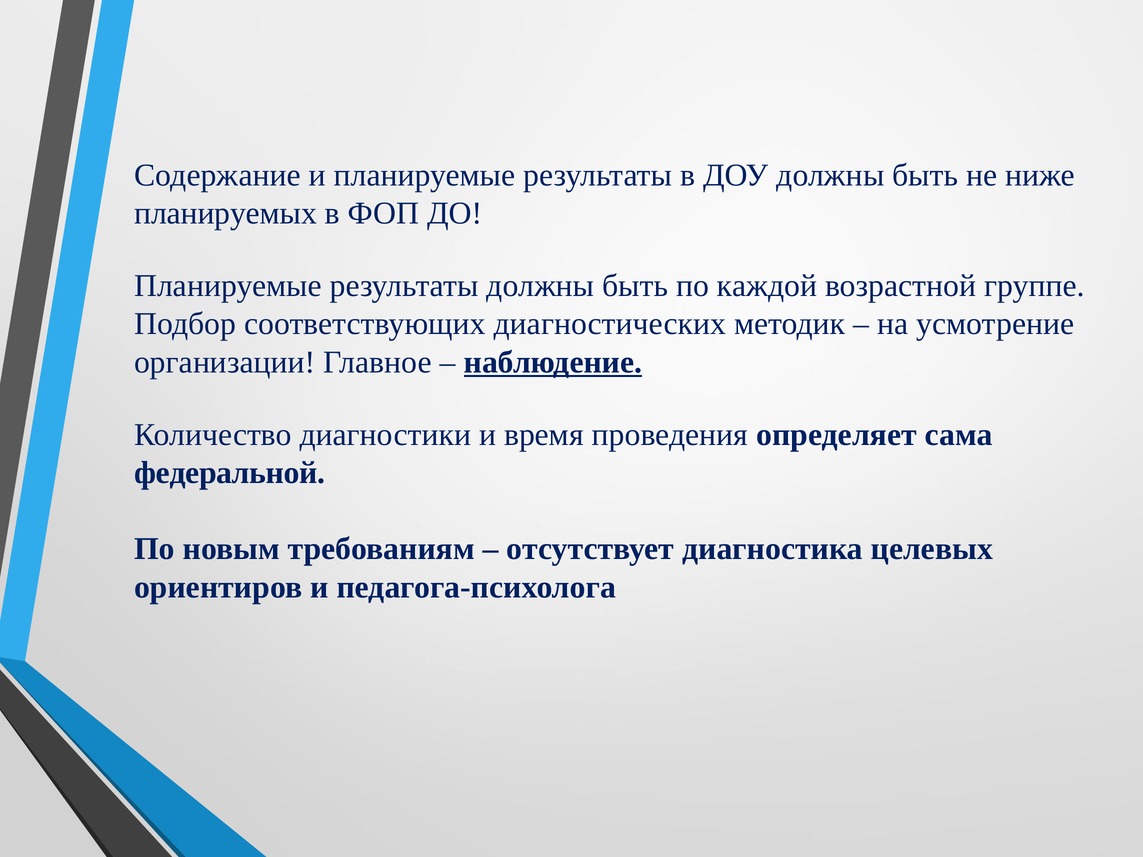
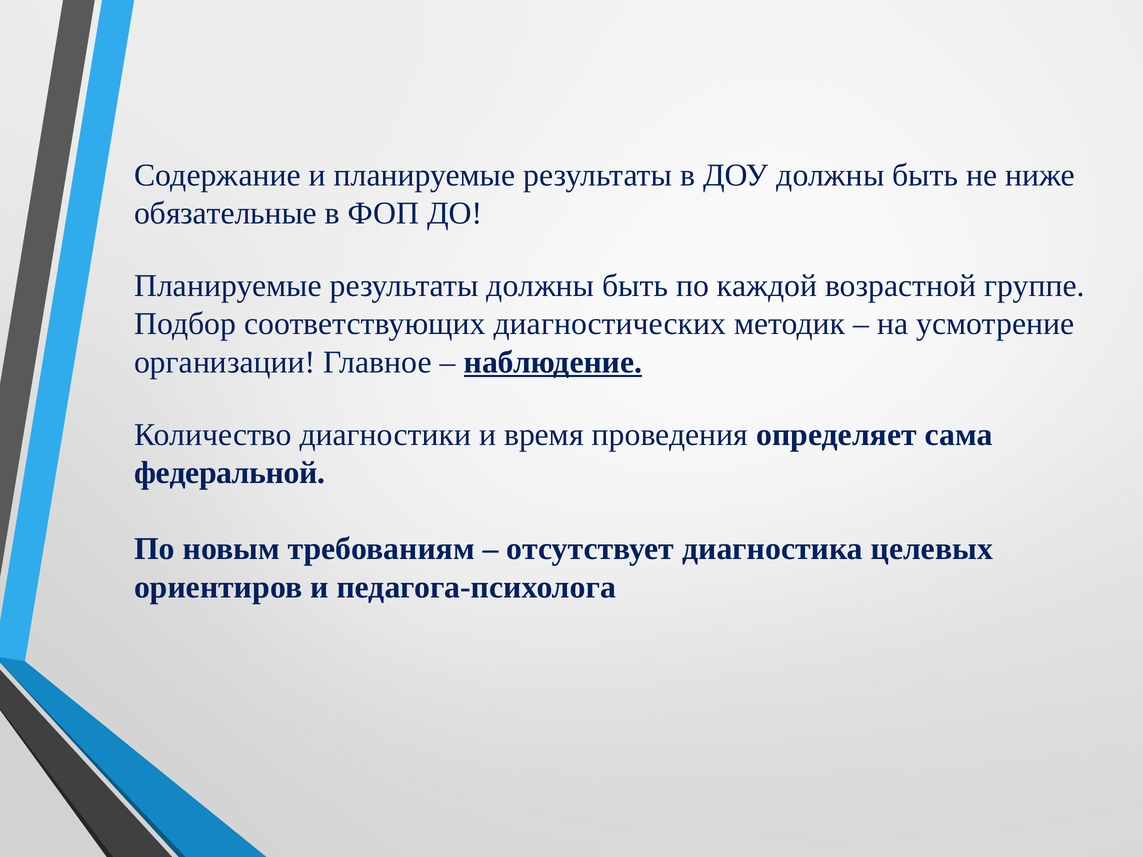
планируемых: планируемых -> обязательные (226, 213)
